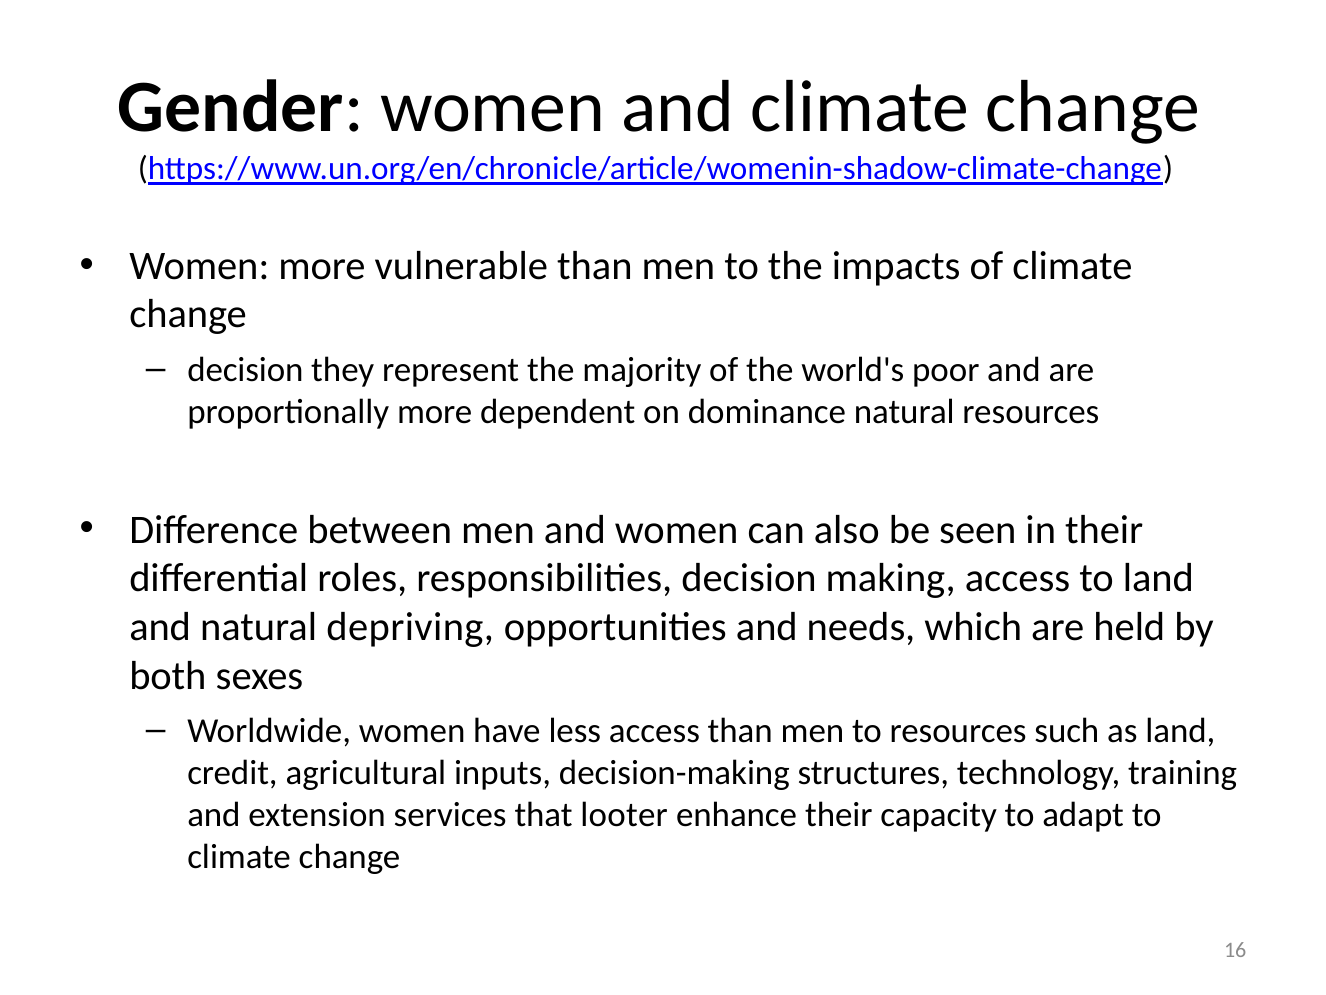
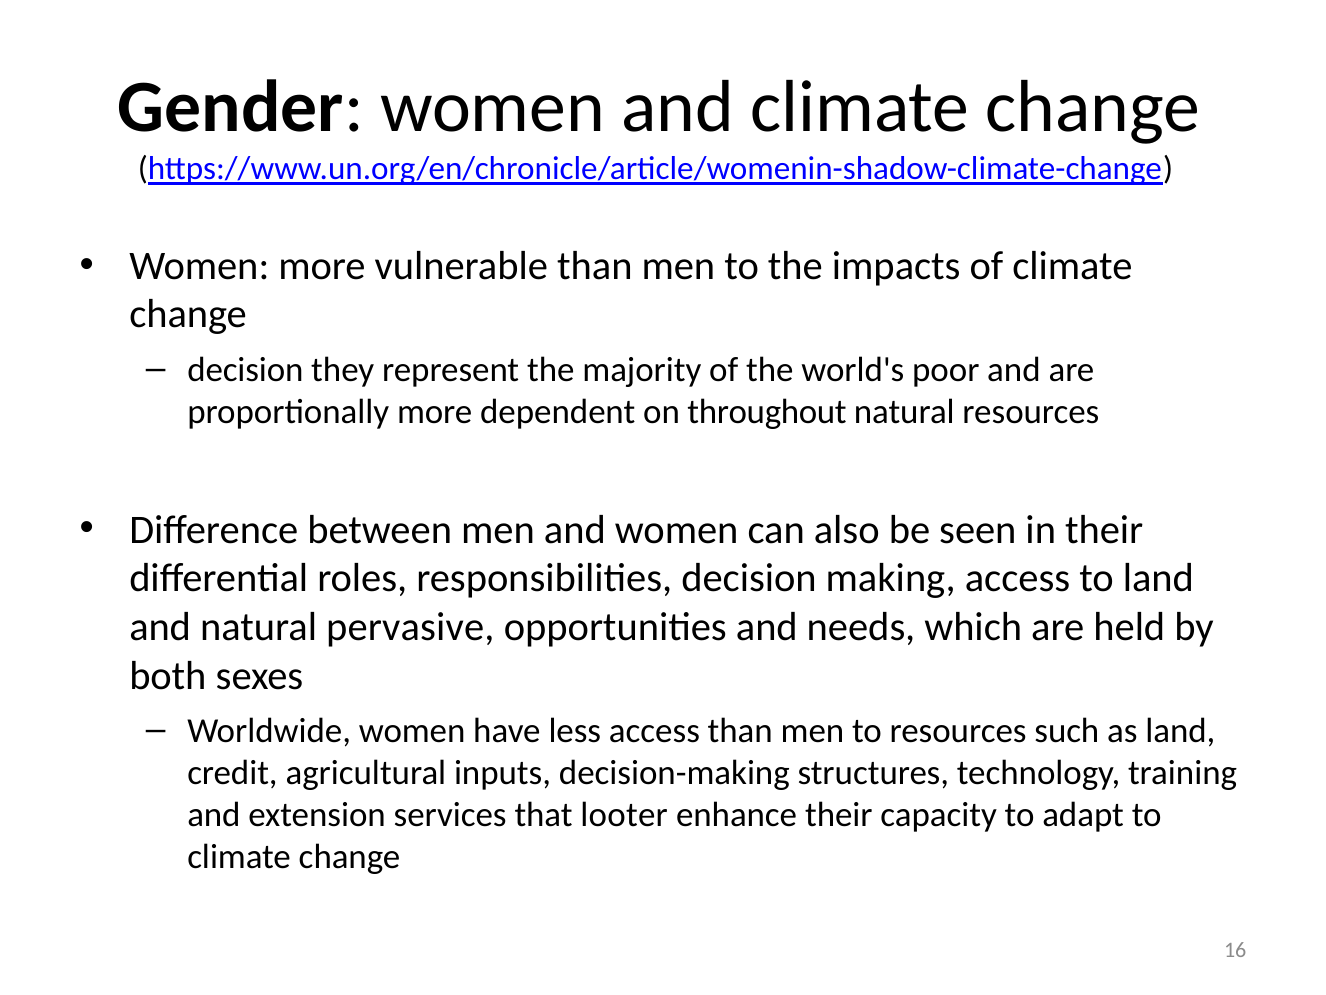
dominance: dominance -> throughout (767, 412)
depriving: depriving -> pervasive (410, 627)
